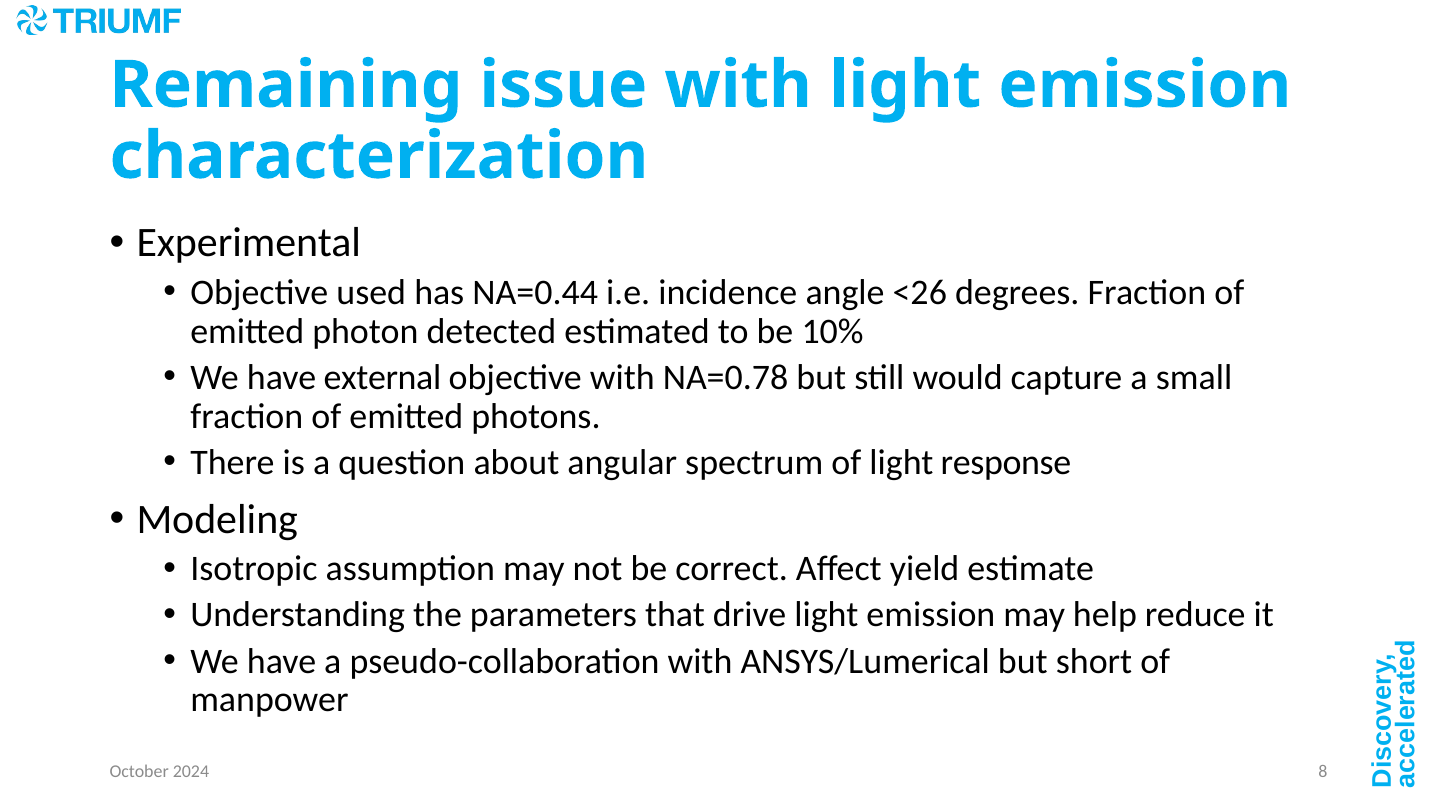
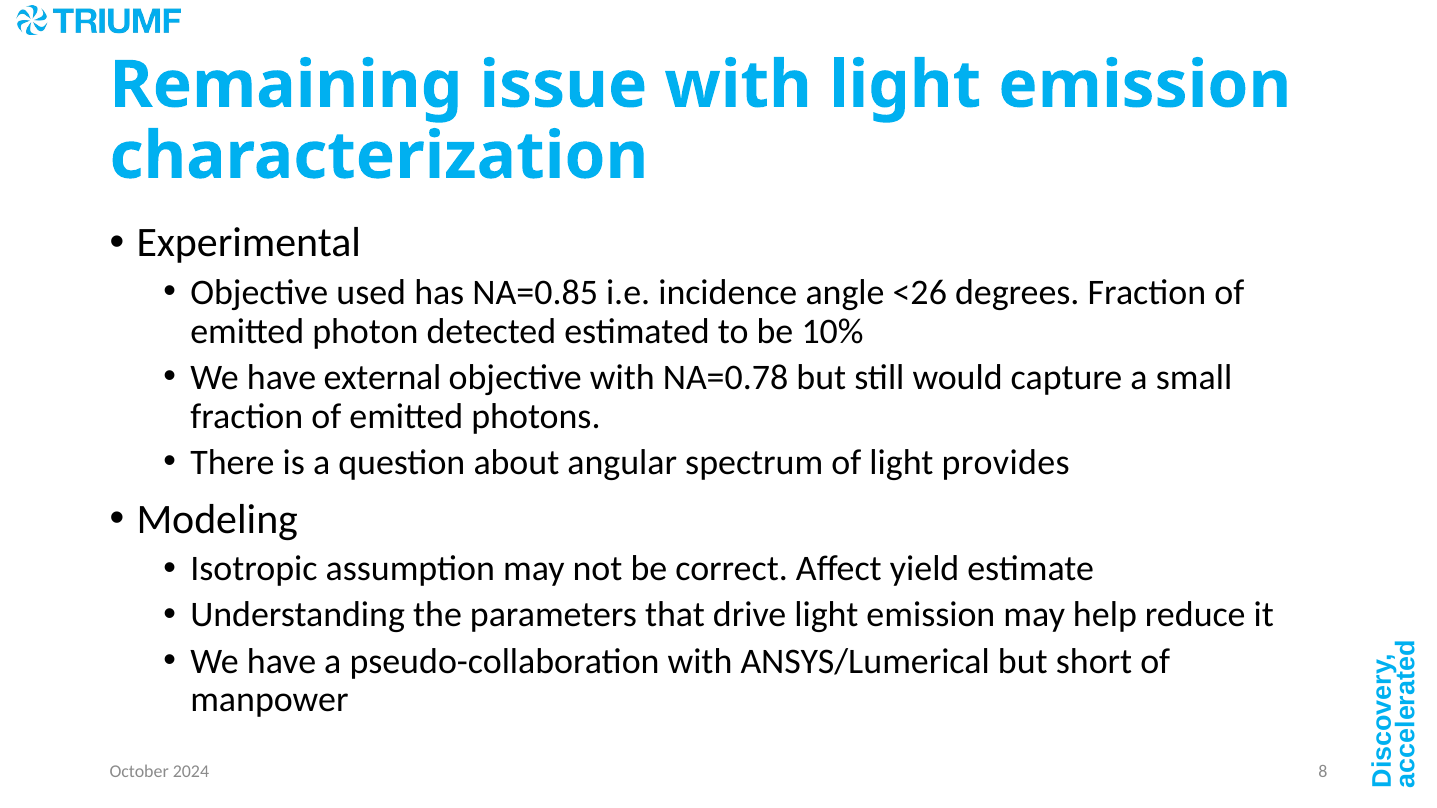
NA=0.44: NA=0.44 -> NA=0.85 (535, 292)
response: response -> provides (1006, 463)
